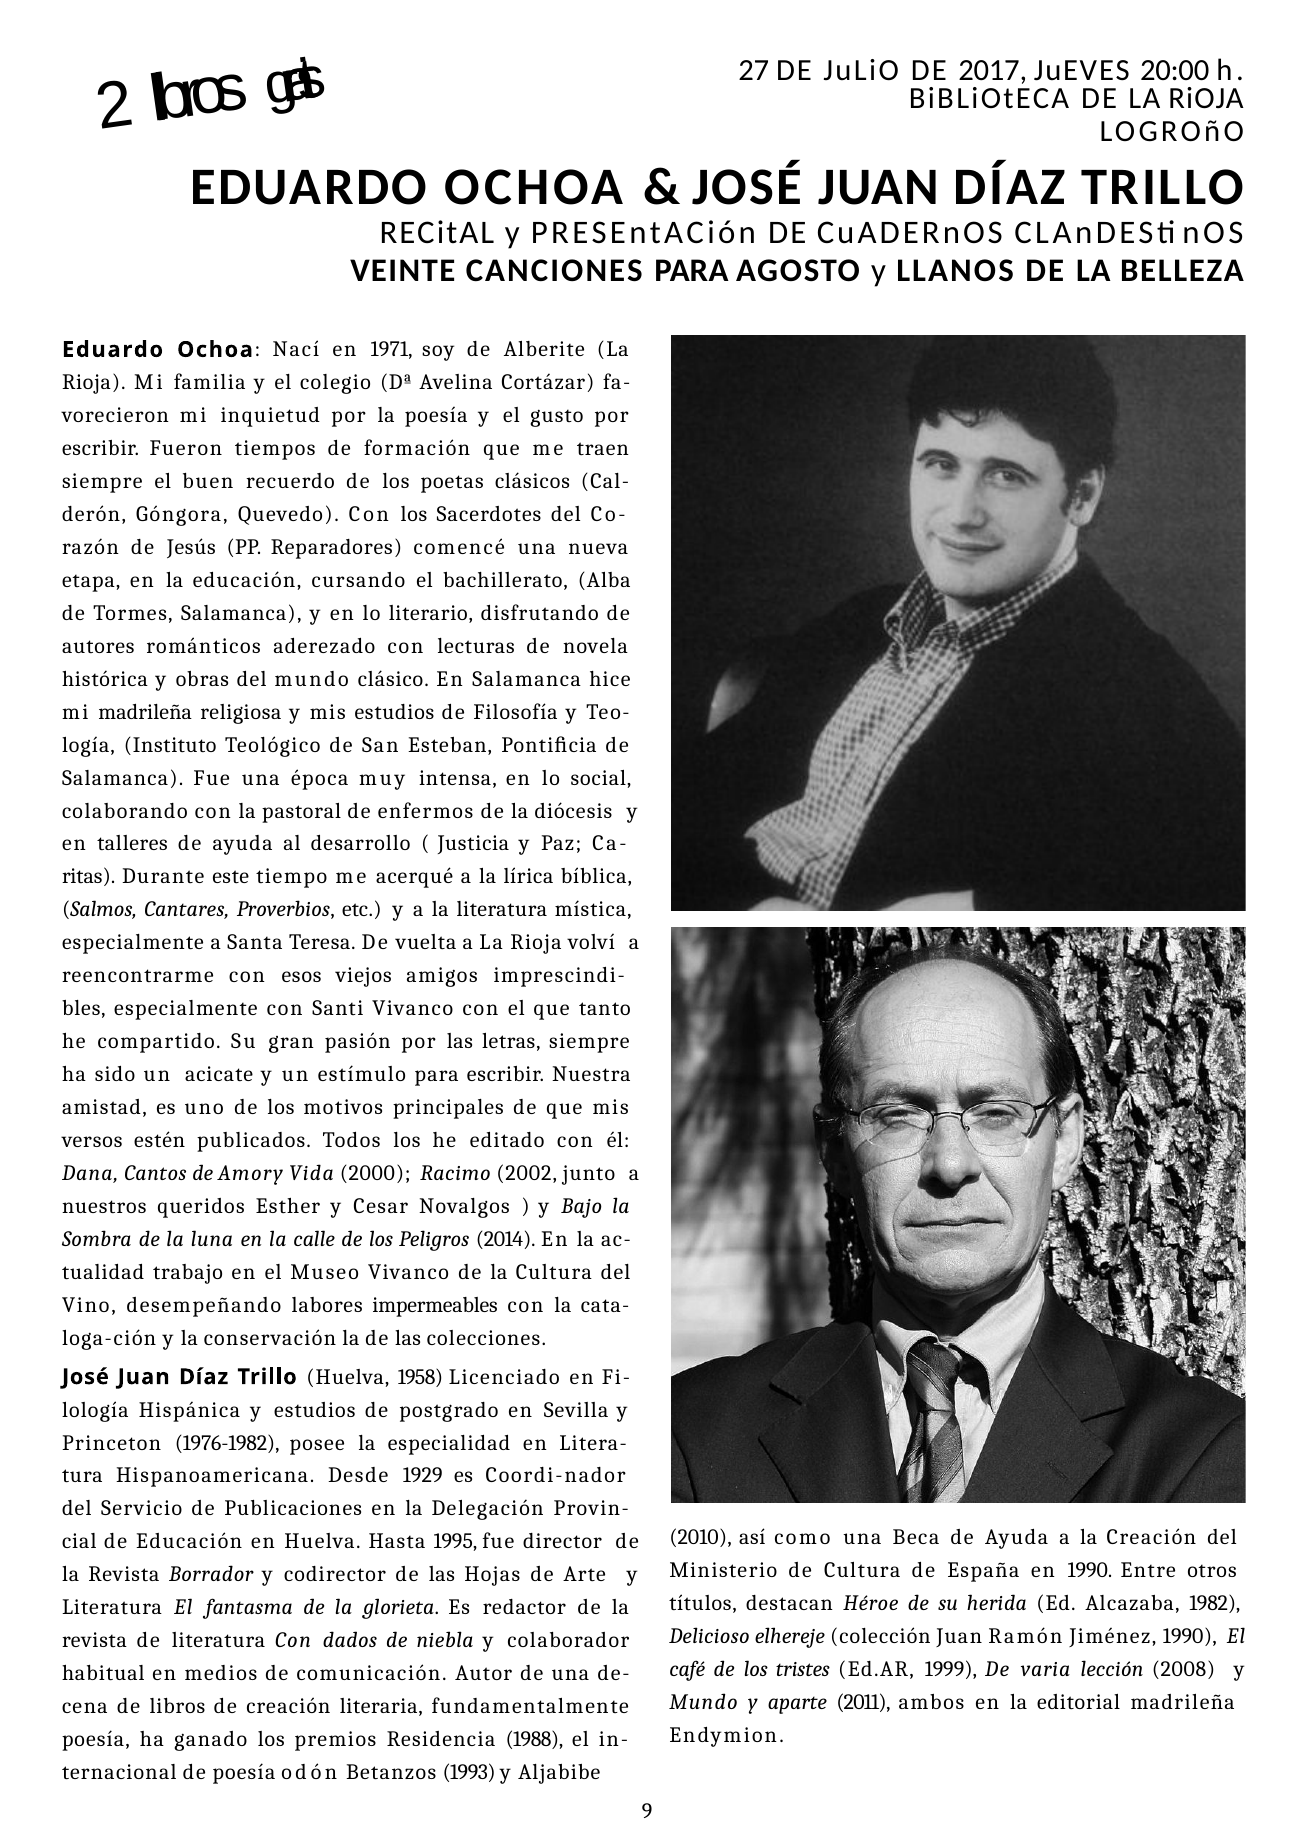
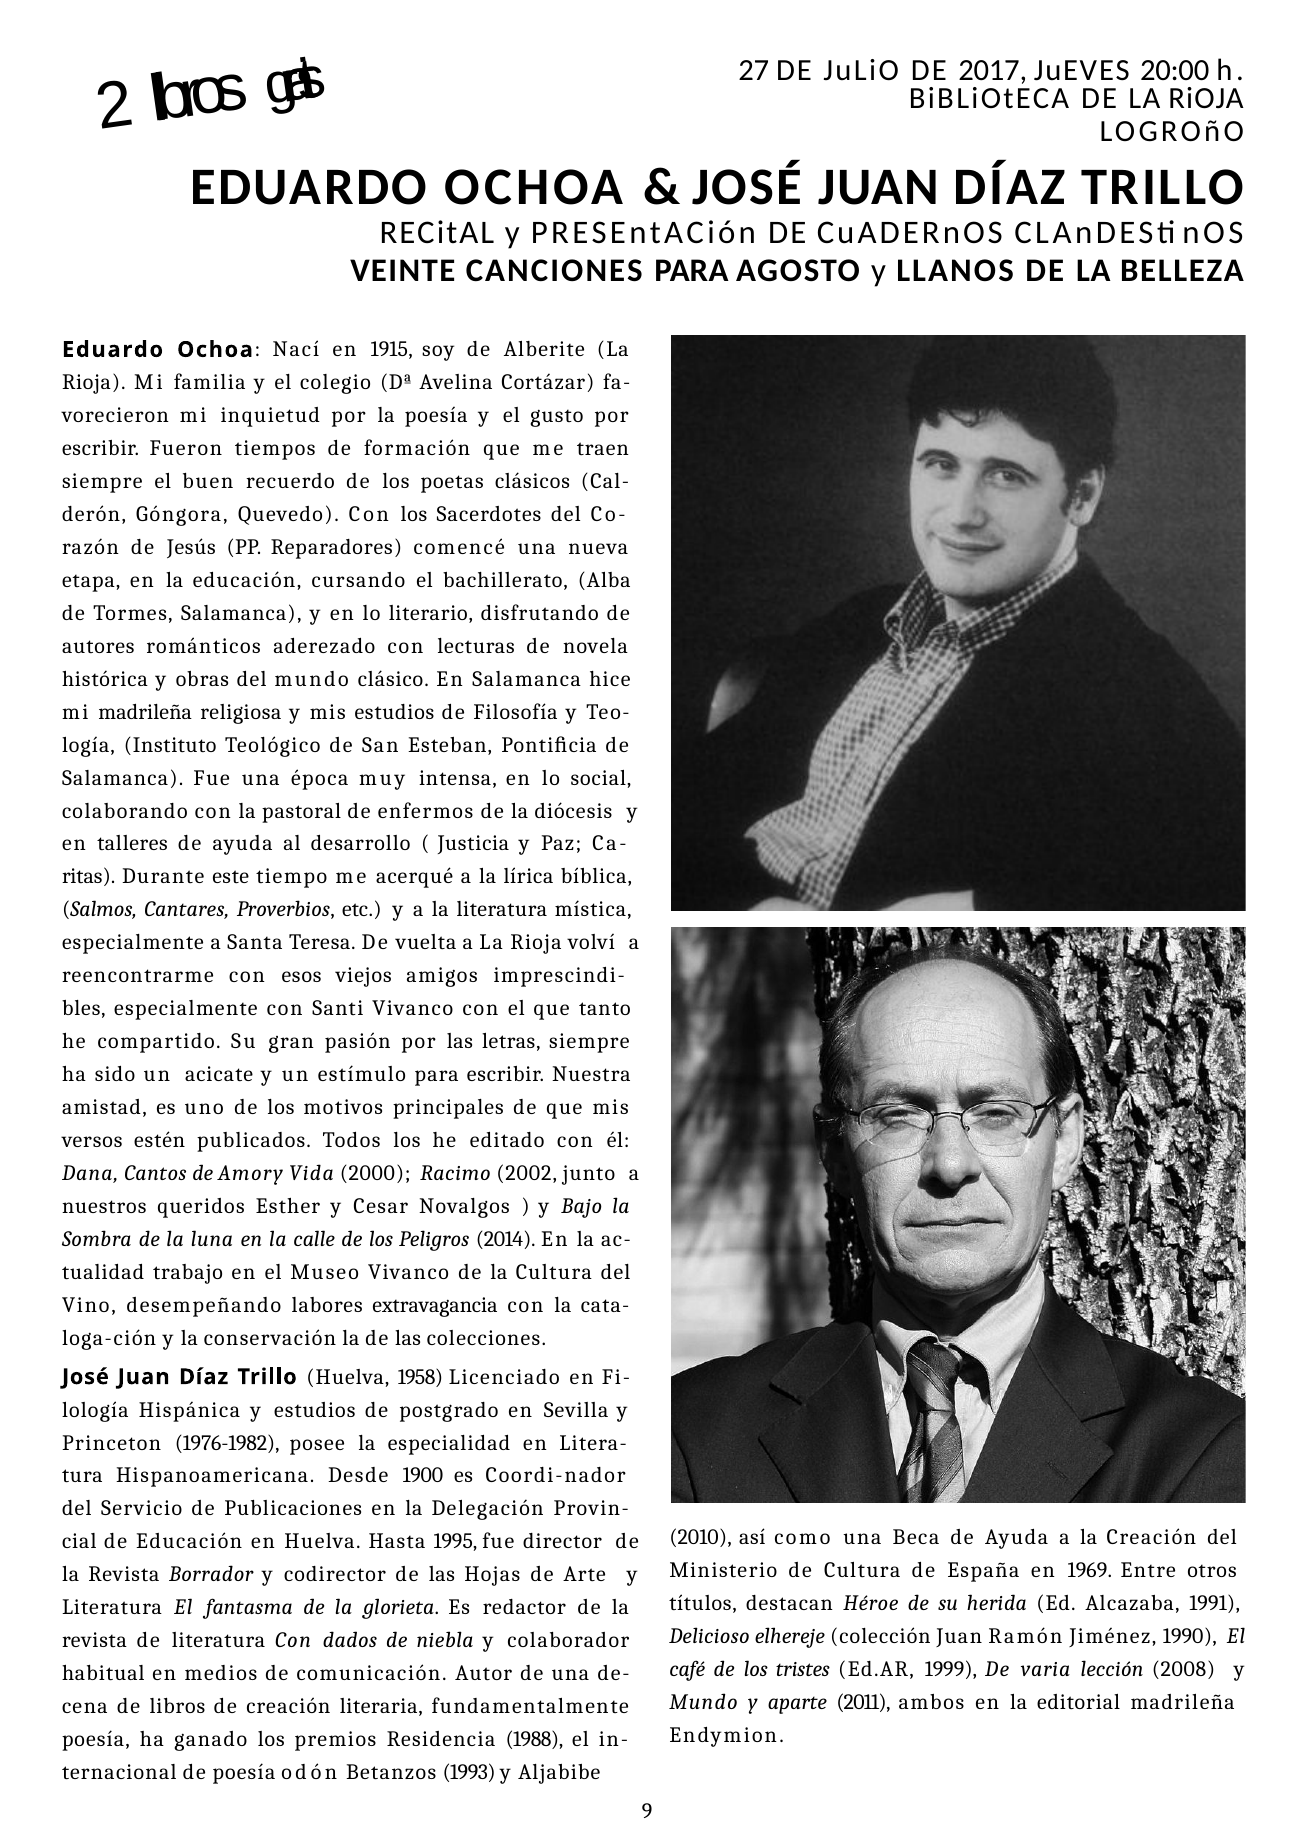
1971: 1971 -> 1915 (392, 350)
impermeables: impermeables -> extravagancia (435, 1304)
1929: 1929 -> 1900 (423, 1475)
en 1990: 1990 -> 1969 (1090, 1570)
1982: 1982 -> 1991 (1215, 1603)
